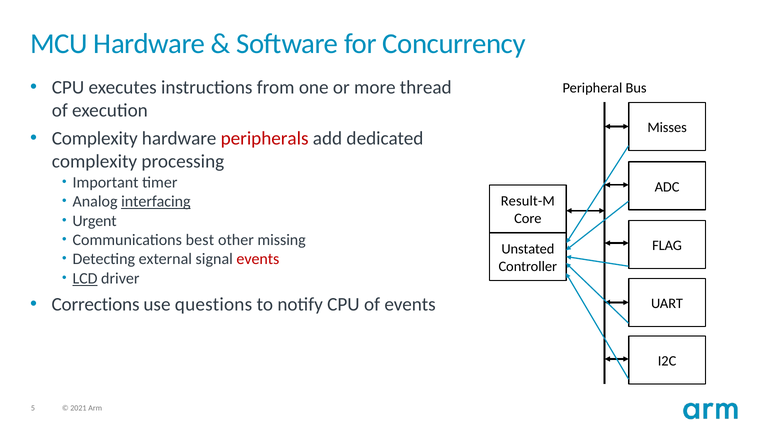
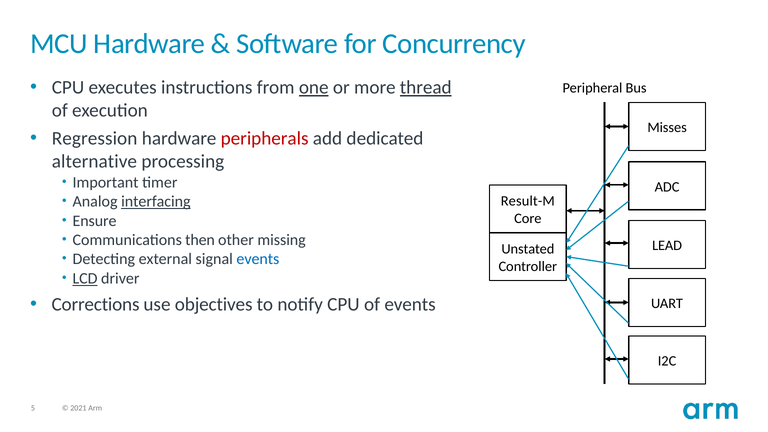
one underline: none -> present (314, 88)
thread underline: none -> present (426, 88)
Complexity: Complexity -> Regression (95, 138)
complexity: complexity -> alternative (94, 161)
Urgent: Urgent -> Ensure (95, 221)
best: best -> then (200, 240)
FLAG: FLAG -> LEAD (667, 246)
events colour: red -> blue (258, 259)
questions: questions -> objectives (214, 305)
